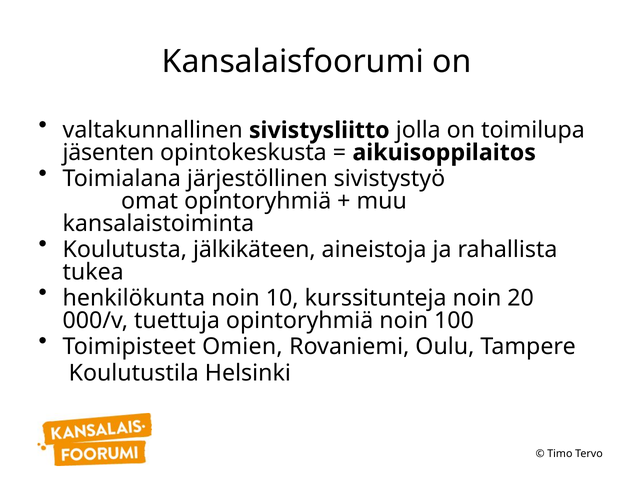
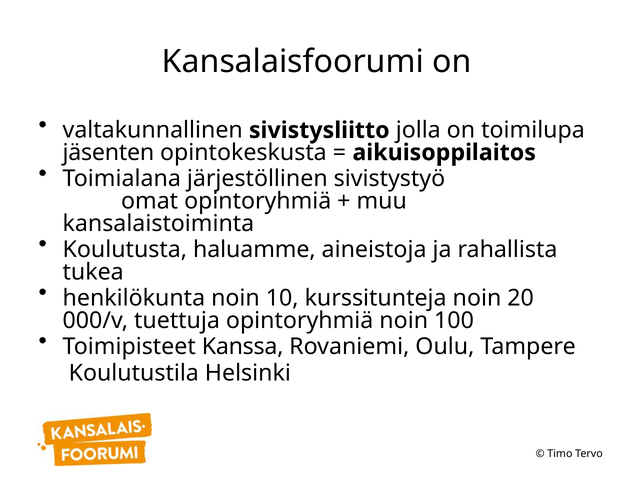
jälkikäteen: jälkikäteen -> haluamme (254, 249)
Omien: Omien -> Kanssa (243, 346)
